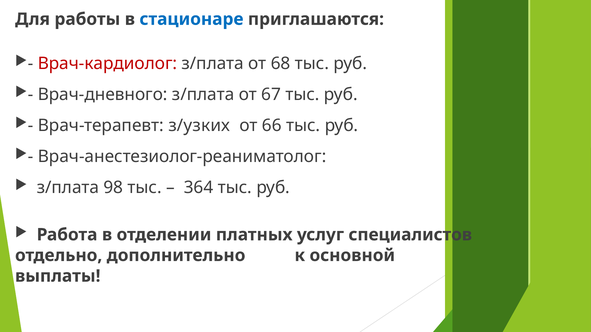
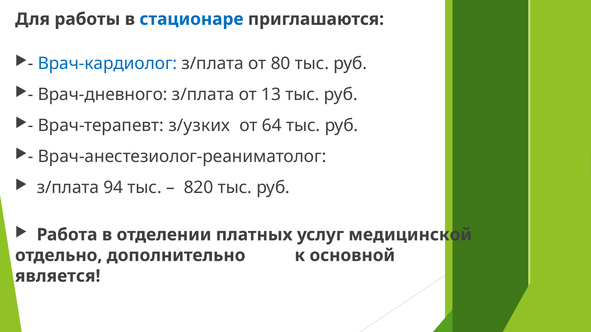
Врач-кардиолог colour: red -> blue (107, 64)
68: 68 -> 80 (281, 64)
67: 67 -> 13 (271, 95)
66: 66 -> 64 (272, 126)
98: 98 -> 94 (113, 188)
364: 364 -> 820 (199, 188)
специалистов: специалистов -> медицинской (410, 235)
выплаты: выплаты -> является (58, 276)
